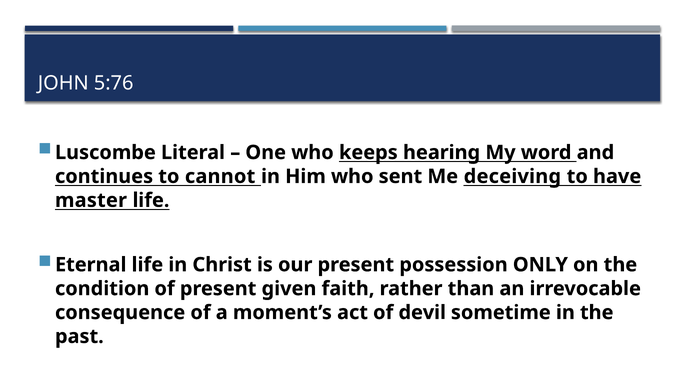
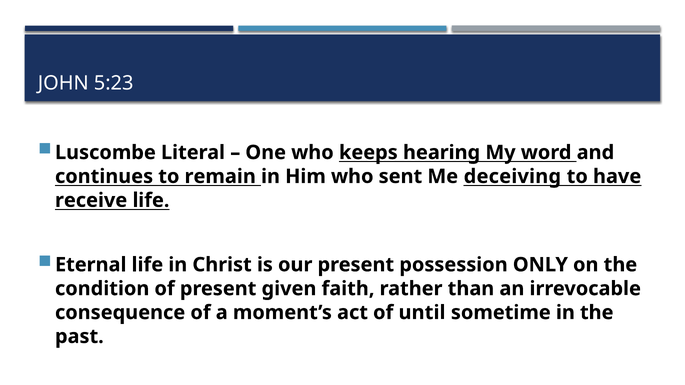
5:76: 5:76 -> 5:23 (114, 83)
cannot: cannot -> remain (220, 177)
master: master -> receive (91, 200)
devil: devil -> until (422, 313)
